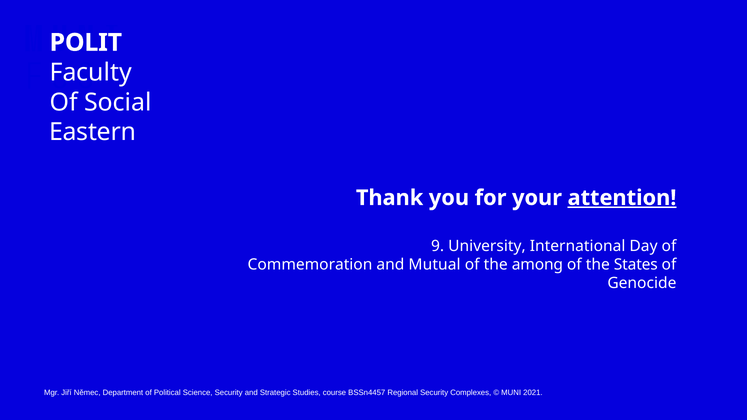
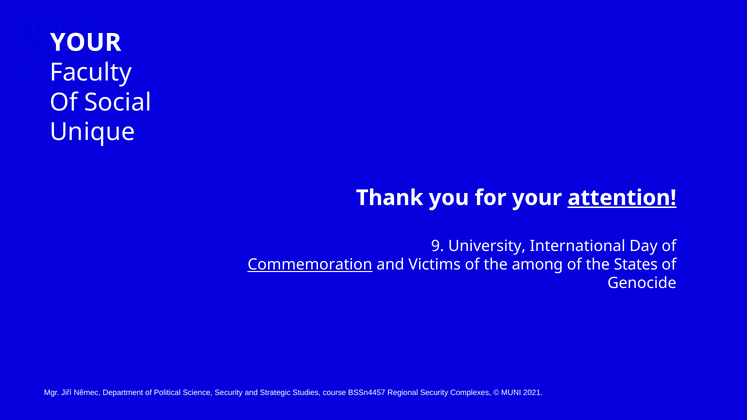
POLIT: POLIT -> YOUR (86, 43)
Eastern: Eastern -> Unique (92, 132)
Commemoration underline: none -> present (310, 265)
Mutual: Mutual -> Victims (435, 265)
